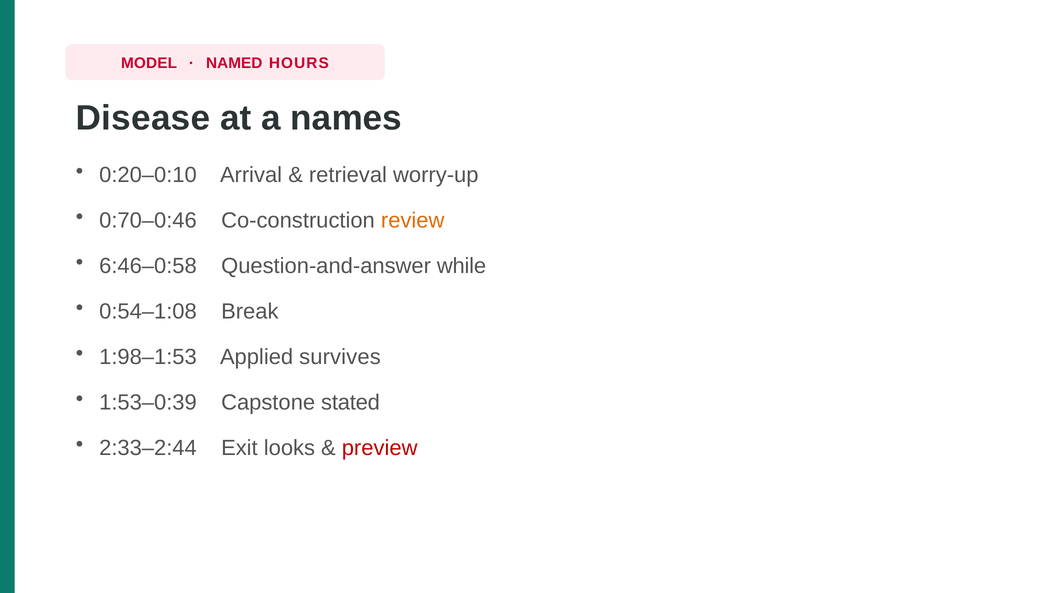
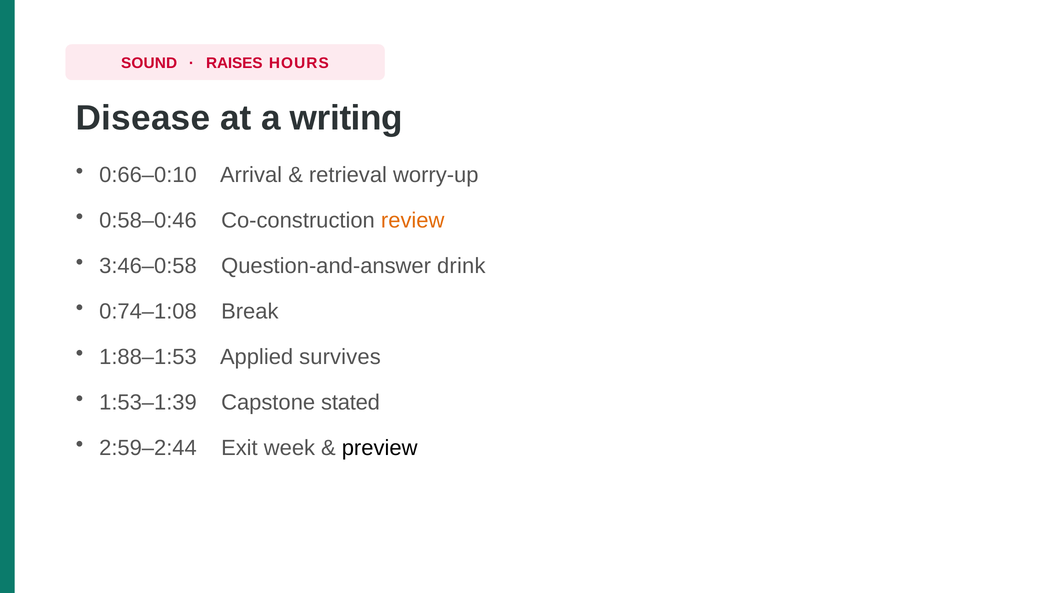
MODEL: MODEL -> SOUND (149, 63)
NAMED: NAMED -> RAISES (234, 63)
names: names -> writing (346, 118)
0:20–0:10: 0:20–0:10 -> 0:66–0:10 (148, 175)
0:70–0:46: 0:70–0:46 -> 0:58–0:46 (148, 220)
6:46–0:58: 6:46–0:58 -> 3:46–0:58 (148, 266)
while: while -> drink (461, 266)
0:54–1:08: 0:54–1:08 -> 0:74–1:08 (148, 312)
1:98–1:53: 1:98–1:53 -> 1:88–1:53 (148, 357)
1:53–0:39: 1:53–0:39 -> 1:53–1:39 (148, 403)
2:33–2:44: 2:33–2:44 -> 2:59–2:44 (148, 448)
looks: looks -> week (289, 448)
preview colour: red -> black (380, 448)
